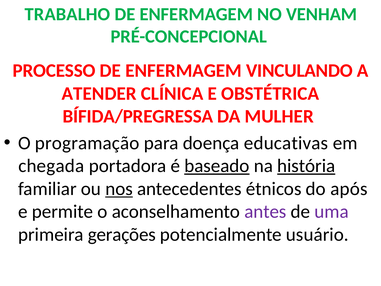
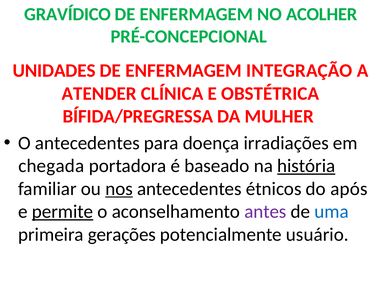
TRABALHO: TRABALHO -> GRAVÍDICO (68, 14)
VENHAM: VENHAM -> ACOLHER (322, 14)
PROCESSO: PROCESSO -> UNIDADES (54, 71)
VINCULANDO: VINCULANDO -> INTEGRAÇÃO (299, 71)
O programação: programação -> antecedentes (87, 143)
educativas: educativas -> irradiações (286, 143)
baseado underline: present -> none (217, 166)
permite underline: none -> present (63, 211)
uma colour: purple -> blue (332, 211)
